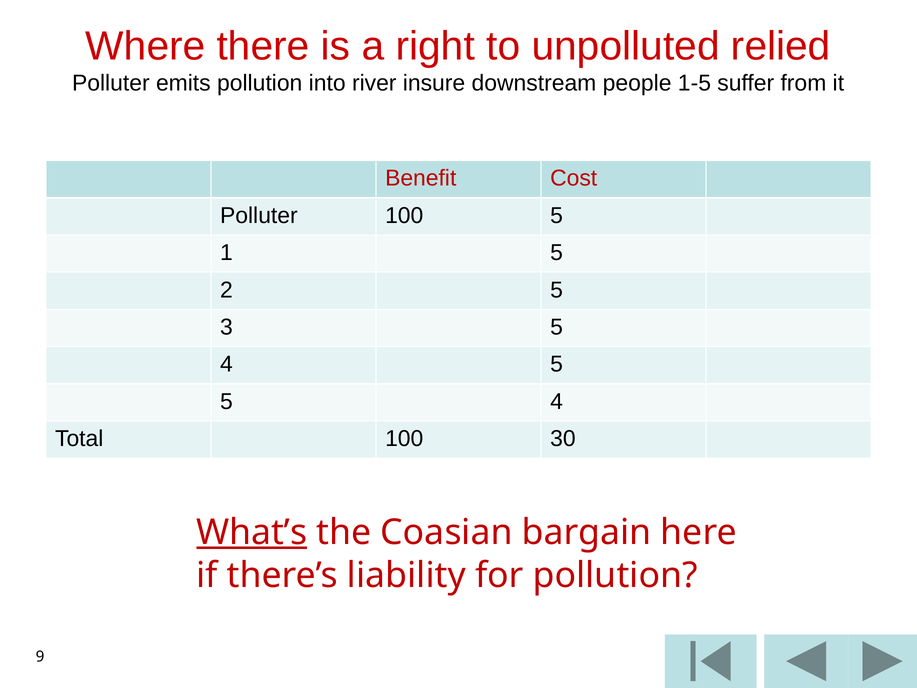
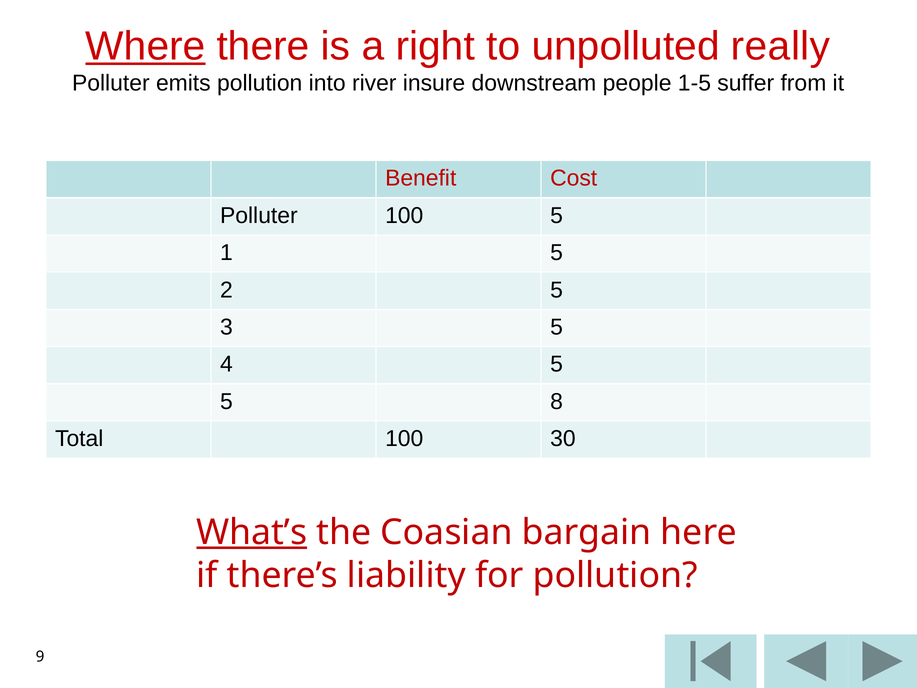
Where underline: none -> present (145, 46)
relied: relied -> really (781, 46)
4: 4 -> 8 (557, 401)
